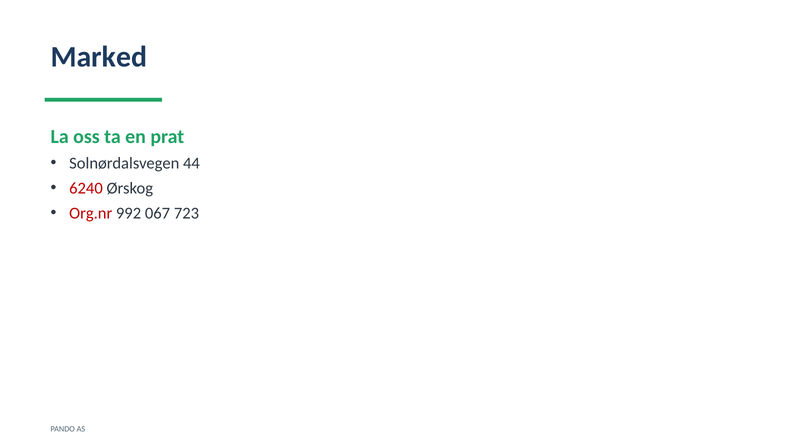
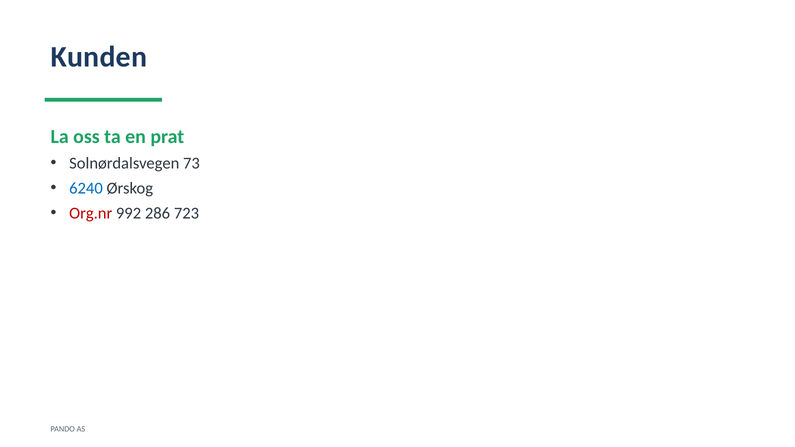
Marked: Marked -> Kunden (99, 57)
44: 44 -> 73 (191, 163)
6240 colour: red -> blue (86, 188)
067: 067 -> 286 (157, 213)
